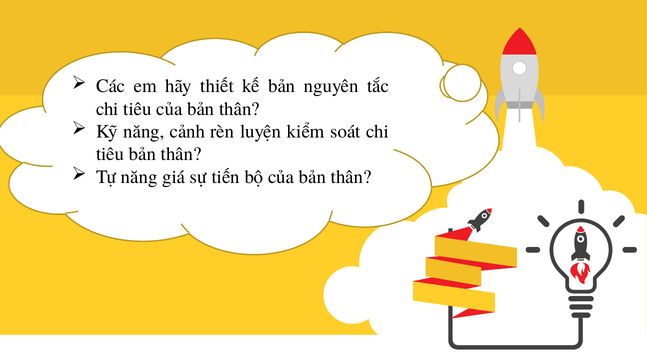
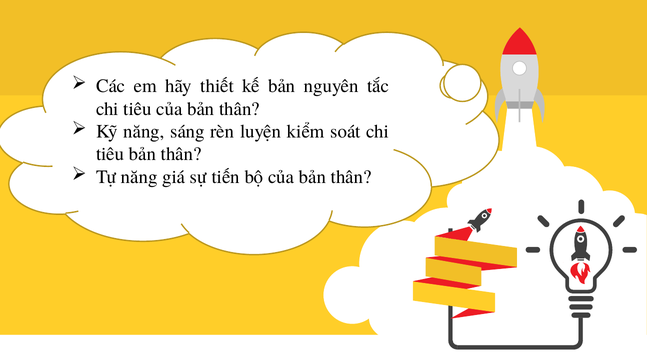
cảnh: cảnh -> sáng (187, 132)
